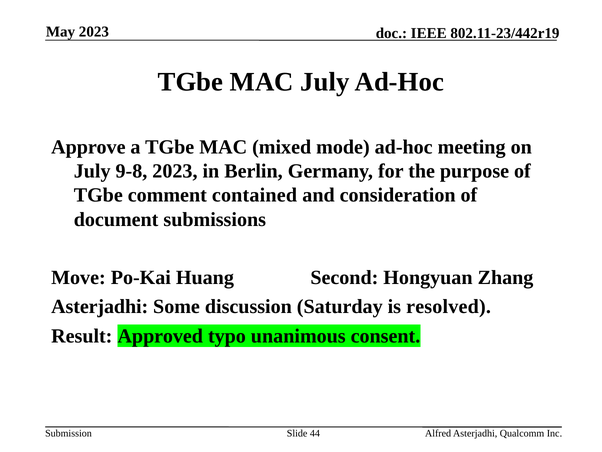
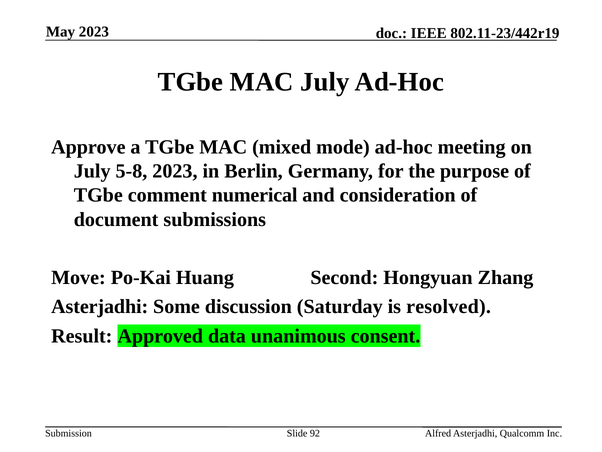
9-8: 9-8 -> 5-8 (131, 171)
contained: contained -> numerical (255, 195)
typo: typo -> data (227, 336)
44: 44 -> 92 (315, 433)
